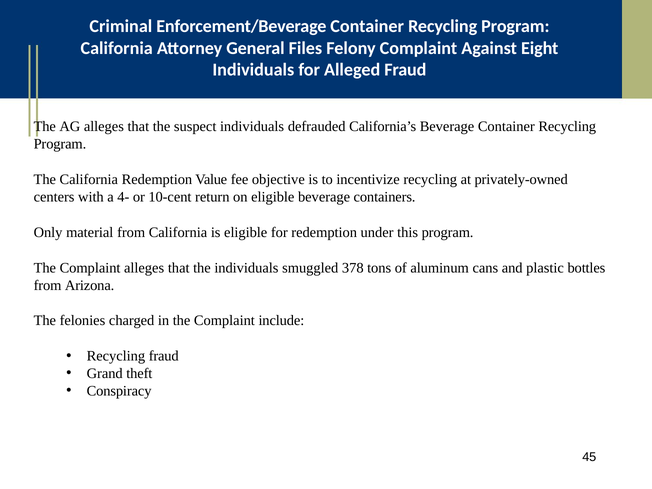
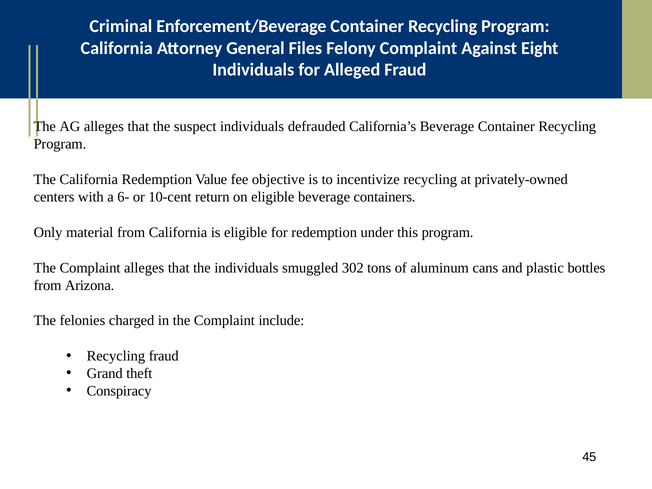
4-: 4- -> 6- (123, 197)
378: 378 -> 302 (353, 268)
